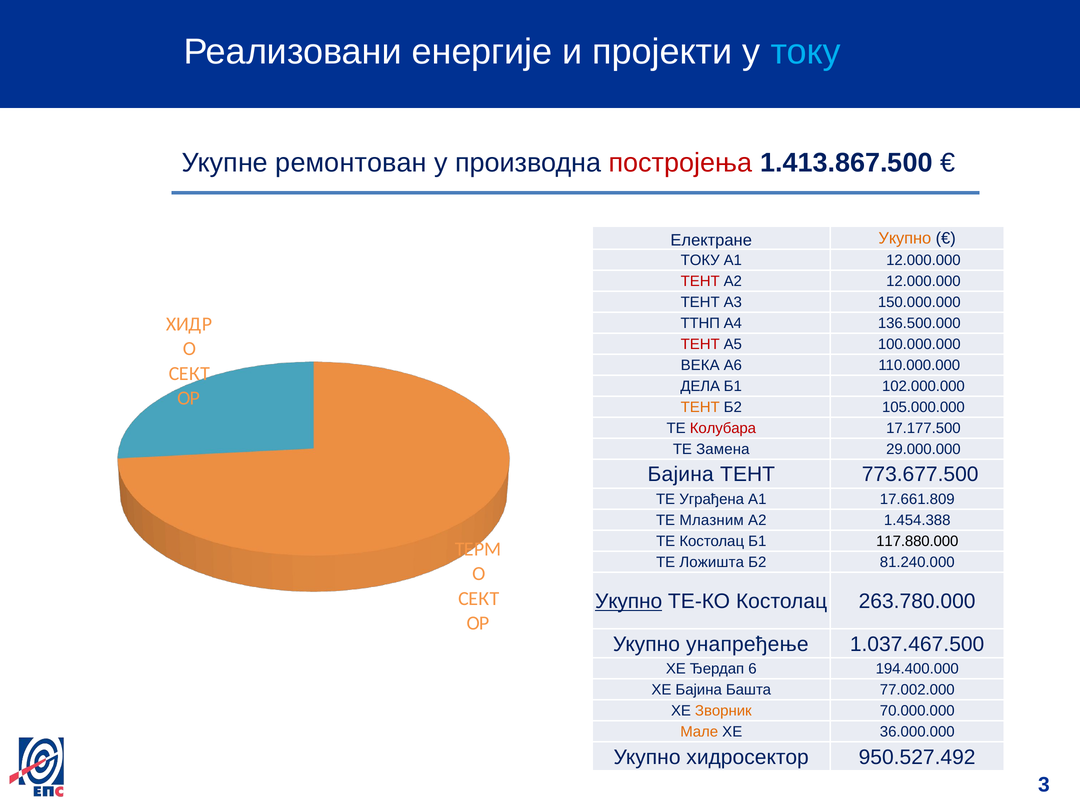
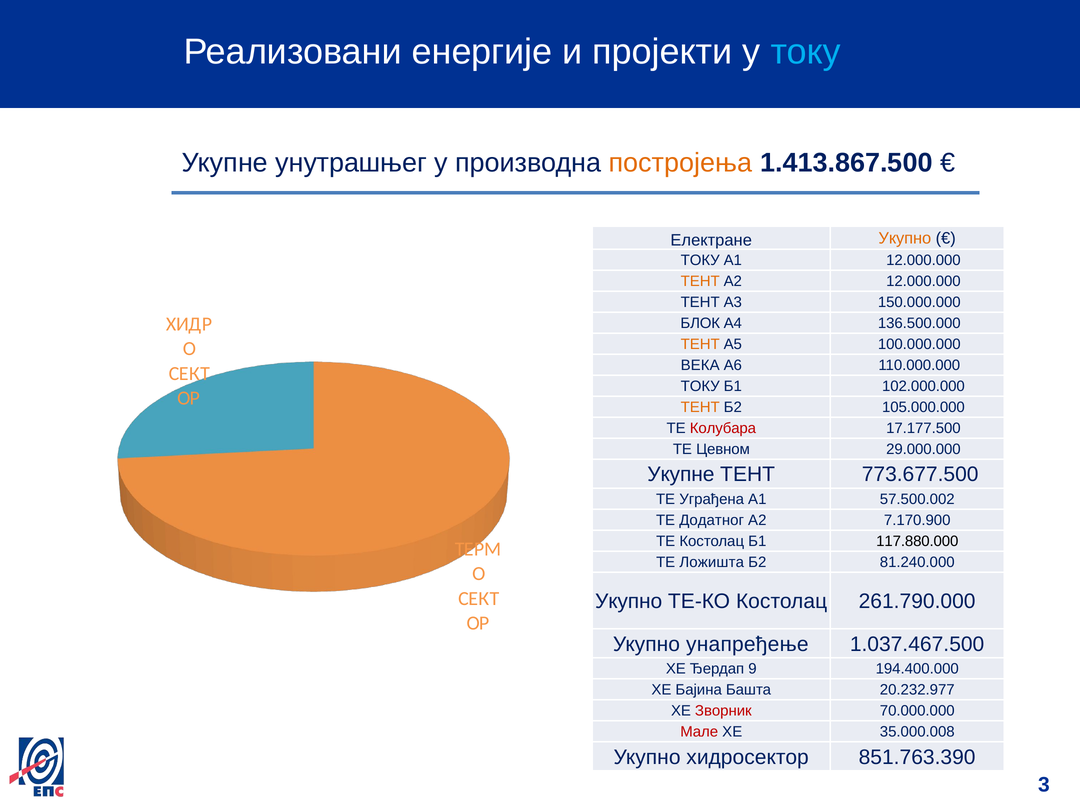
ремонтован: ремонтован -> унутрашњег (351, 163)
постројења colour: red -> orange (681, 163)
ТЕНТ colour: red -> orange (700, 281)
ТТНП: ТТНП -> БЛОК (700, 323)
ТЕНТ colour: red -> orange (700, 344)
ДЕЛА: ДЕЛА -> ТОКУ (700, 386)
Замена: Замена -> Цевном (723, 449)
Бајина: Бајина -> Укупне (681, 475)
17.661.809: 17.661.809 -> 57.500.002 (917, 499)
Млазним: Млазним -> Додатног (712, 520)
1.454.388: 1.454.388 -> 7.170.900 (917, 520)
Укупно underline: present -> none (629, 601)
263.780.000: 263.780.000 -> 261.790.000 (917, 601)
6: 6 -> 9 (753, 669)
77.002.000: 77.002.000 -> 20.232.977 (917, 690)
Зворник colour: orange -> red (723, 711)
Мале colour: orange -> red (699, 732)
36.000.000: 36.000.000 -> 35.000.008 (917, 732)
950.527.492: 950.527.492 -> 851.763.390 (917, 757)
